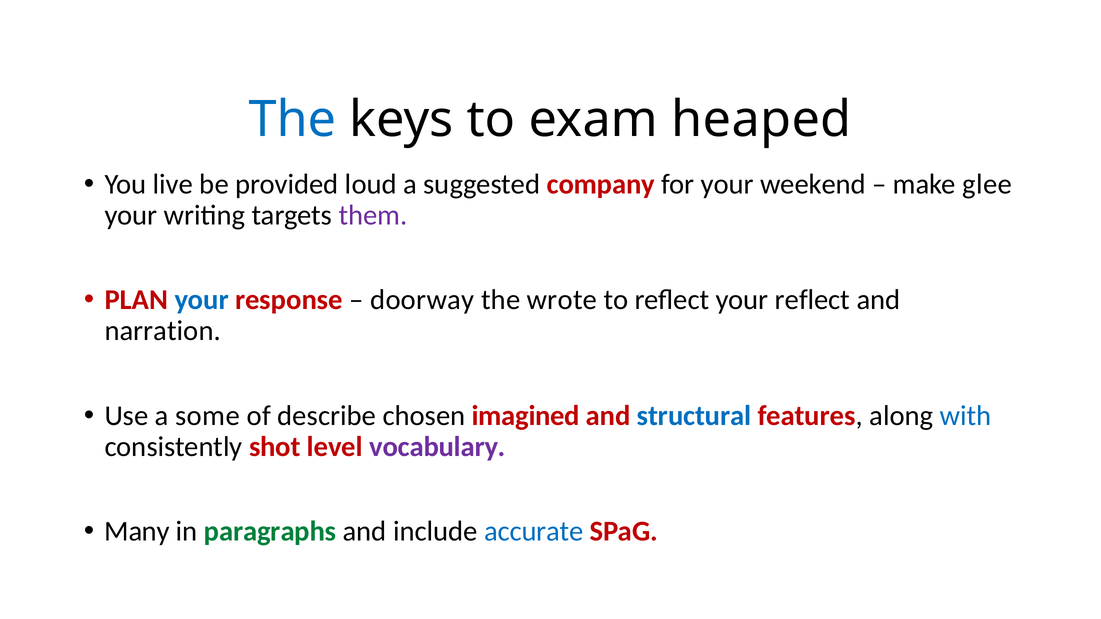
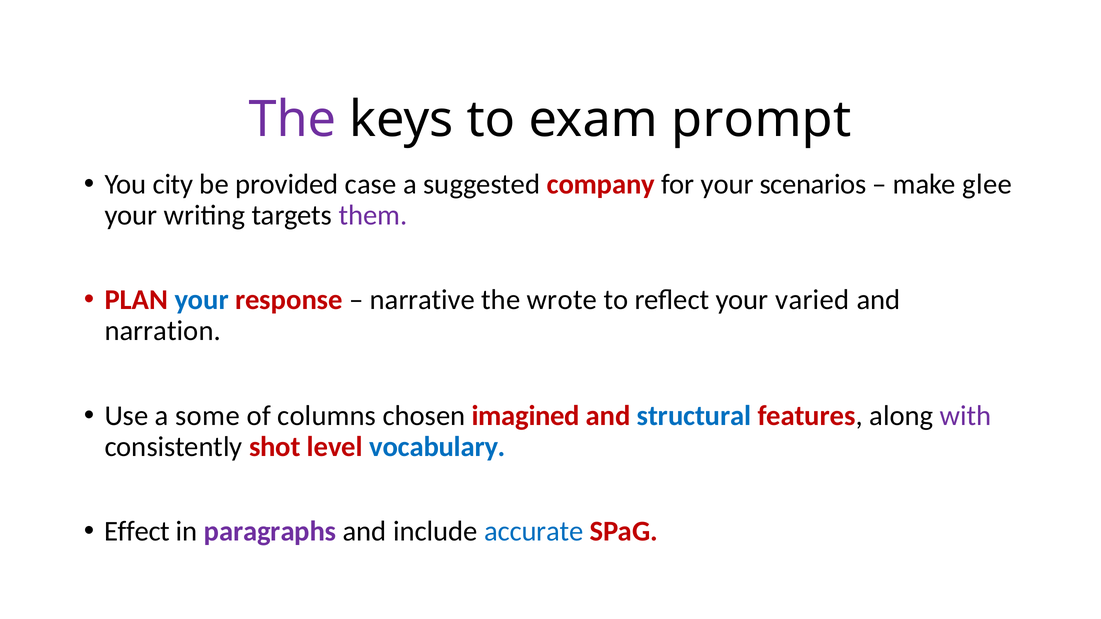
The colour: blue -> purple (292, 120)
heaped: heaped -> prompt (761, 120)
live: live -> city (173, 184)
loud: loud -> case (371, 184)
weekend: weekend -> scenarios (813, 184)
doorway: doorway -> narrative (422, 300)
your reflect: reflect -> varied (812, 300)
describe: describe -> columns (327, 416)
with colour: blue -> purple (966, 416)
vocabulary colour: purple -> blue (437, 447)
Many: Many -> Effect (137, 532)
paragraphs colour: green -> purple (270, 532)
